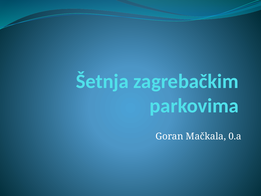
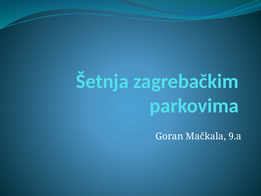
0.a: 0.a -> 9.a (235, 136)
